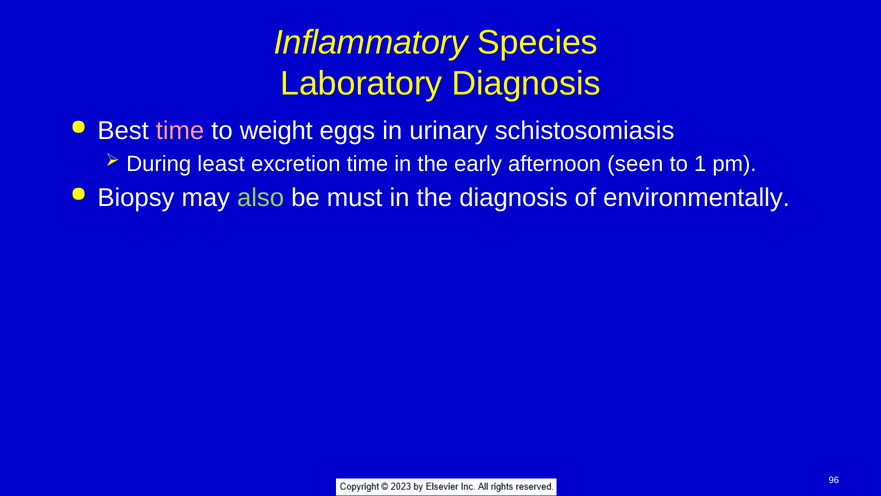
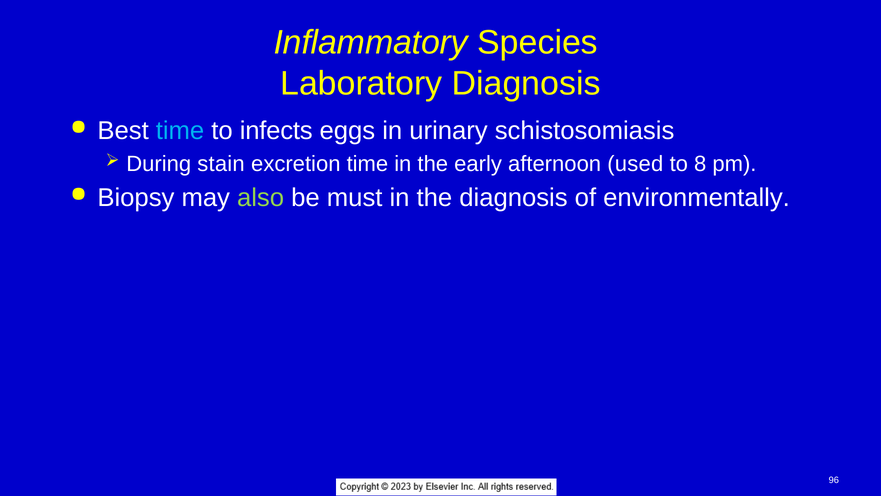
time colour: pink -> light blue (180, 131)
weight: weight -> infects (276, 131)
least: least -> stain (221, 164)
seen: seen -> used (635, 164)
1: 1 -> 8 (700, 164)
